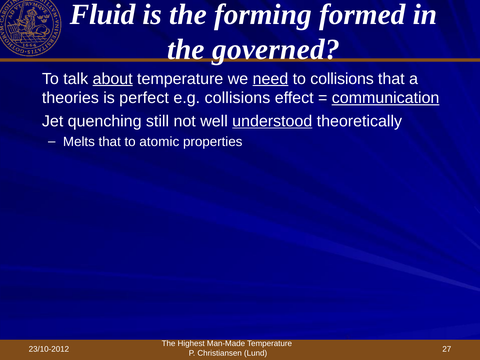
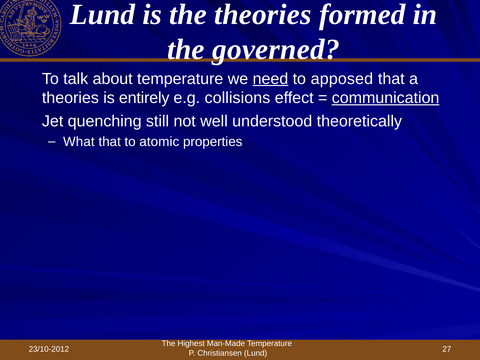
Fluid: Fluid -> Lund (103, 14)
the forming: forming -> theories (263, 14)
about underline: present -> none (113, 79)
to collisions: collisions -> apposed (342, 79)
perfect: perfect -> entirely (144, 98)
understood underline: present -> none (272, 121)
Melts: Melts -> What (79, 142)
